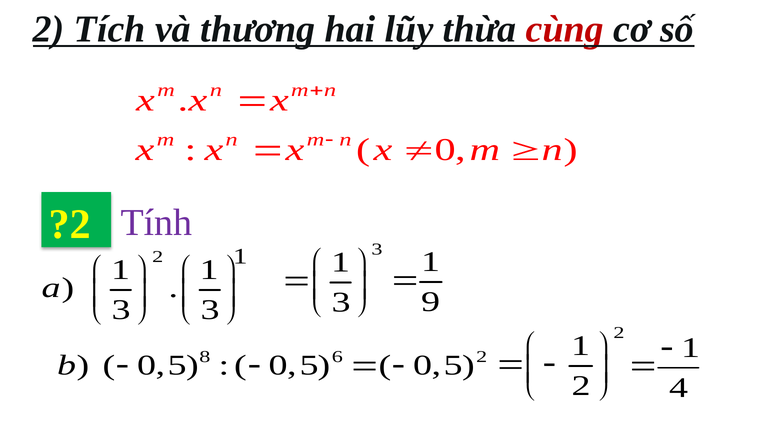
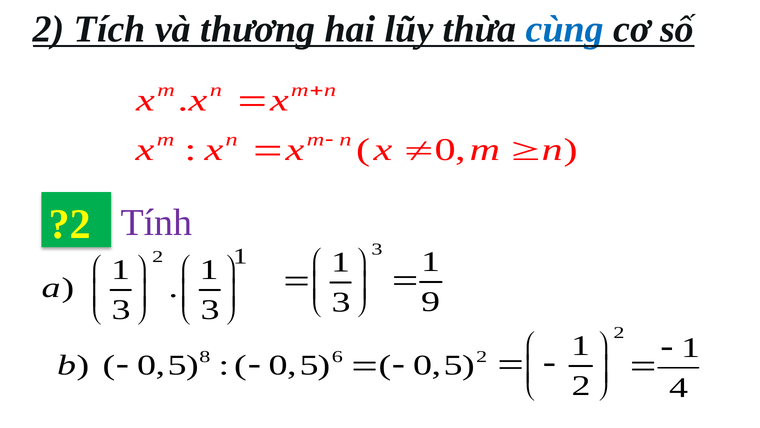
cùng colour: red -> blue (565, 29)
